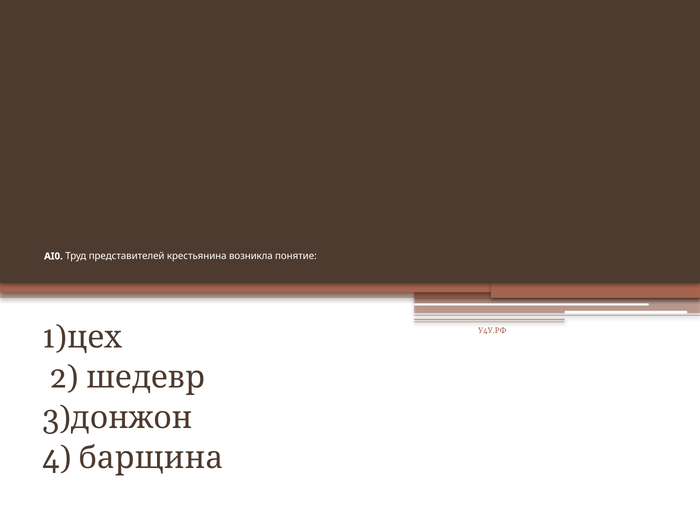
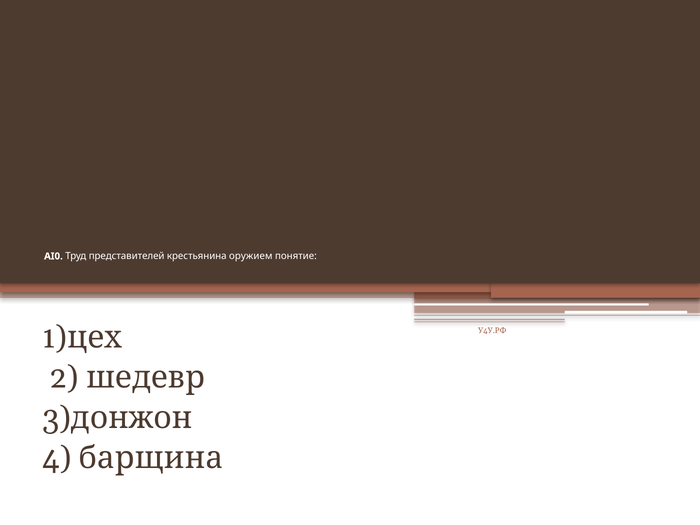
возникла: возникла -> оружием (251, 256)
